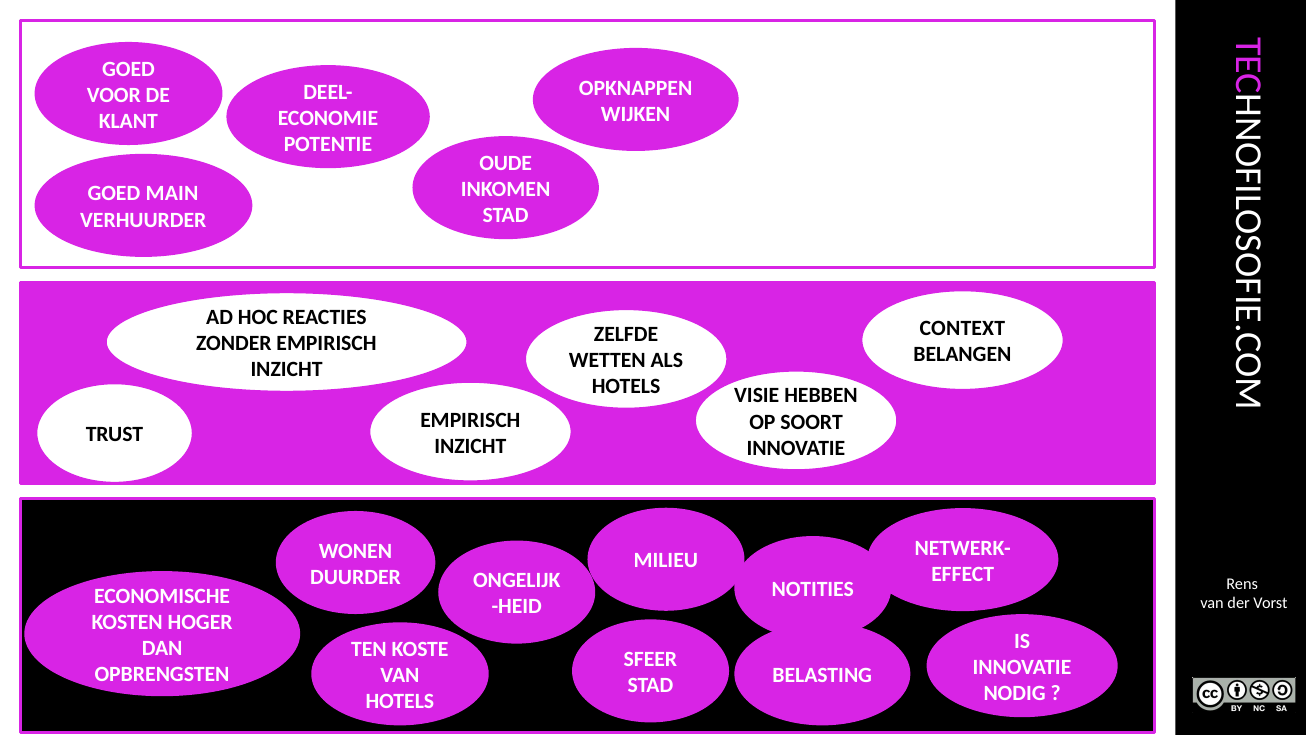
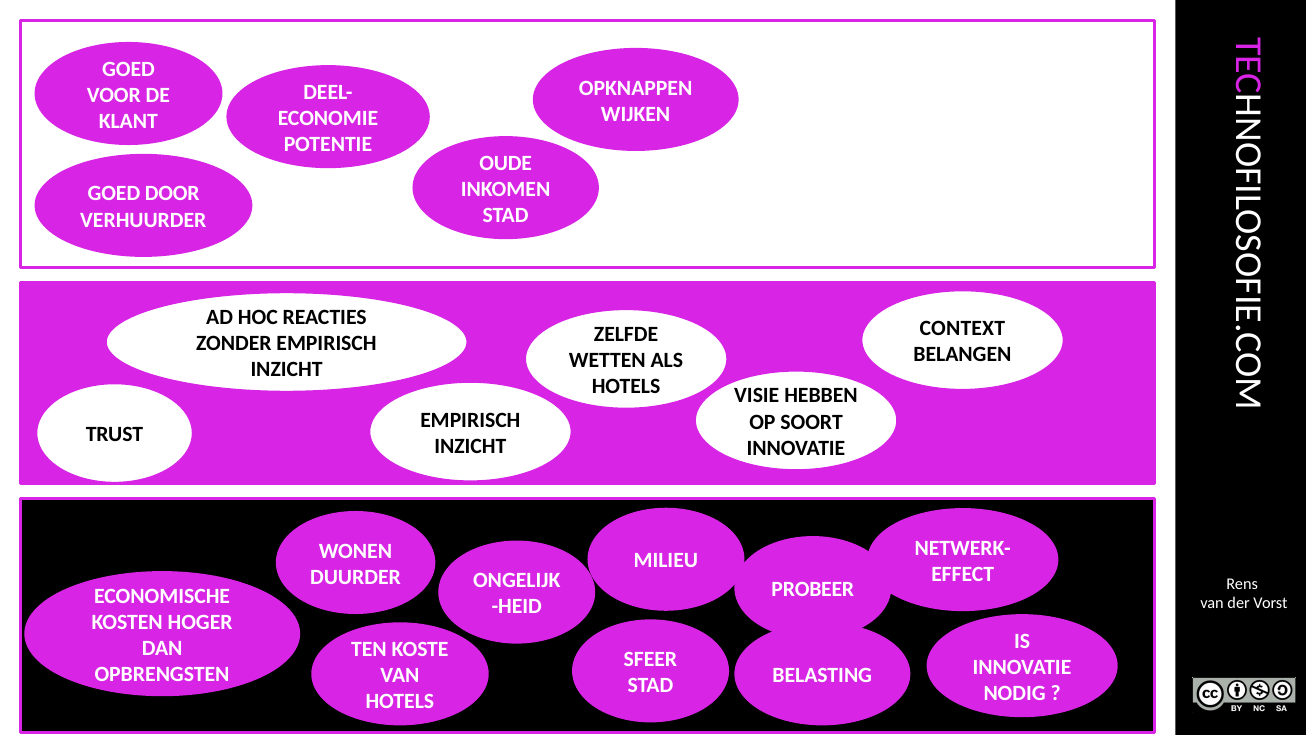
MAIN: MAIN -> DOOR (172, 194)
NOTITIES: NOTITIES -> PROBEER (813, 589)
